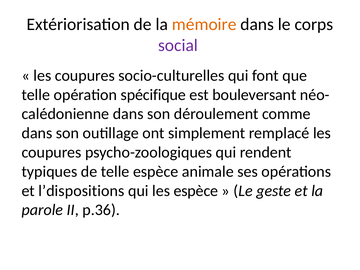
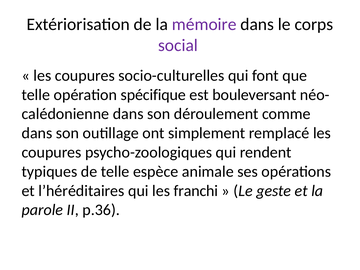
mémoire colour: orange -> purple (204, 24)
l’dispositions: l’dispositions -> l’héréditaires (81, 191)
les espèce: espèce -> franchi (196, 191)
